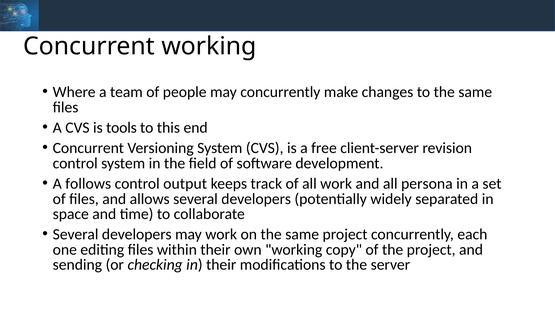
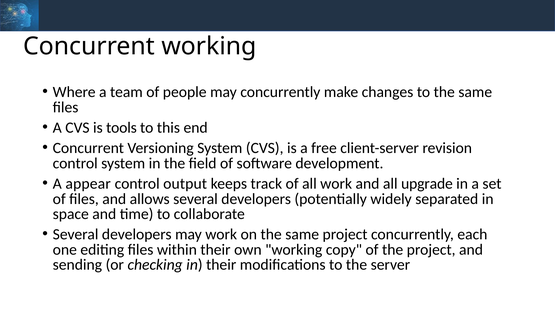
follows: follows -> appear (88, 184)
persona: persona -> upgrade (427, 184)
